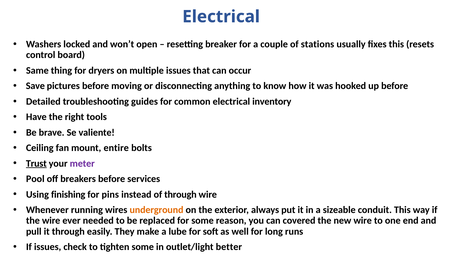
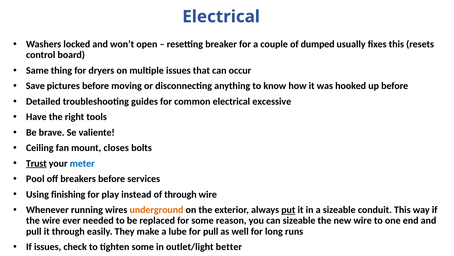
stations: stations -> dumped (318, 44)
inventory: inventory -> excessive (272, 101)
entire: entire -> closes (116, 148)
meter colour: purple -> blue (82, 163)
pins: pins -> play (110, 194)
put underline: none -> present (288, 209)
can covered: covered -> sizeable (299, 220)
for soft: soft -> pull (211, 231)
